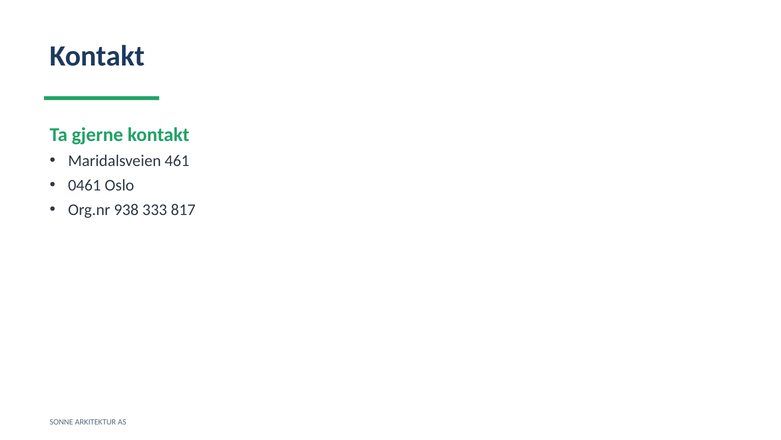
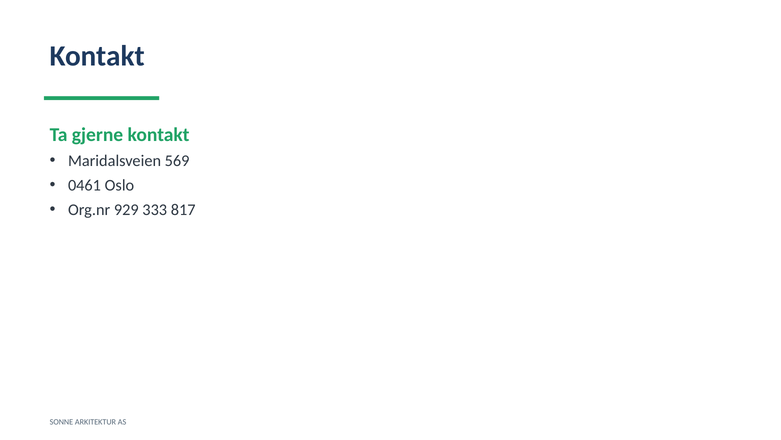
461: 461 -> 569 (177, 161)
938: 938 -> 929 (126, 209)
